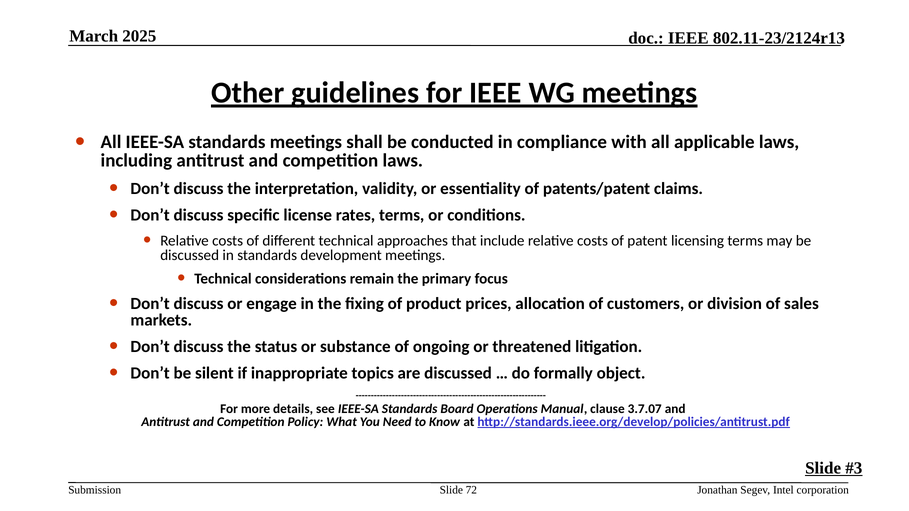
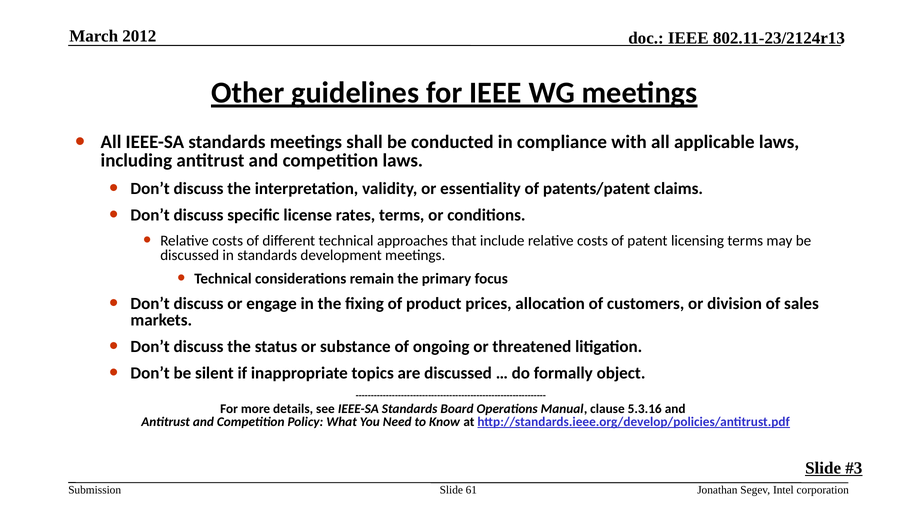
2025: 2025 -> 2012 (139, 36)
3.7.07: 3.7.07 -> 5.3.16 (645, 409)
72: 72 -> 61 (471, 490)
